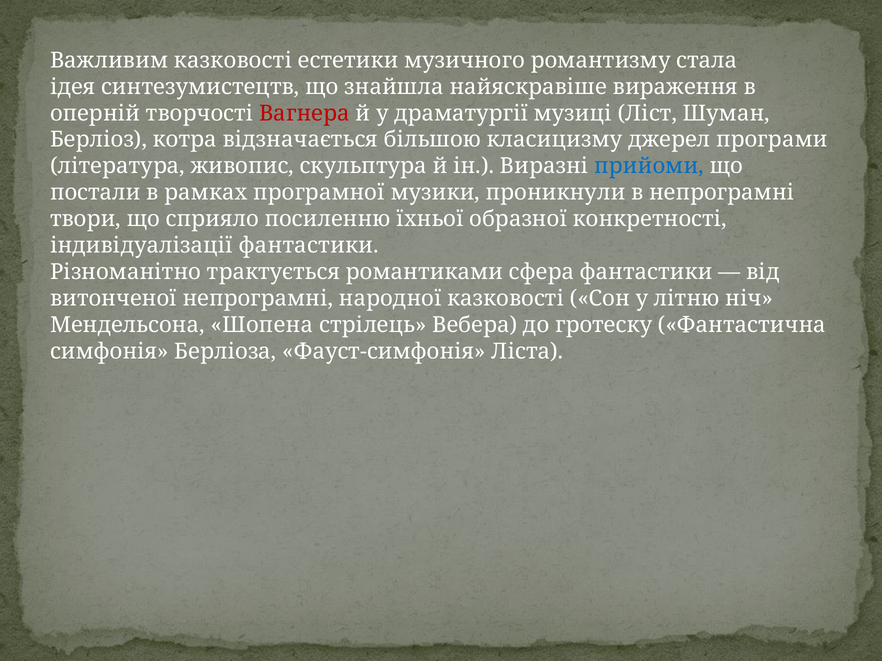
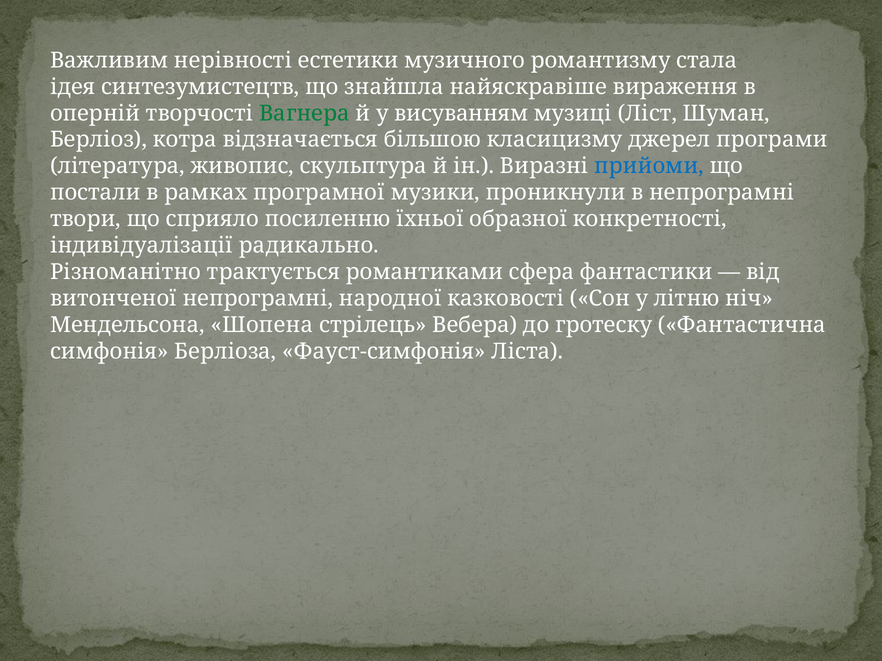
Важливим казковості: казковості -> нерівності (233, 60)
Вагнера colour: red -> green (304, 113)
драматургії: драматургії -> висуванням (461, 113)
індивідуалізації фантастики: фантастики -> радикально (309, 246)
